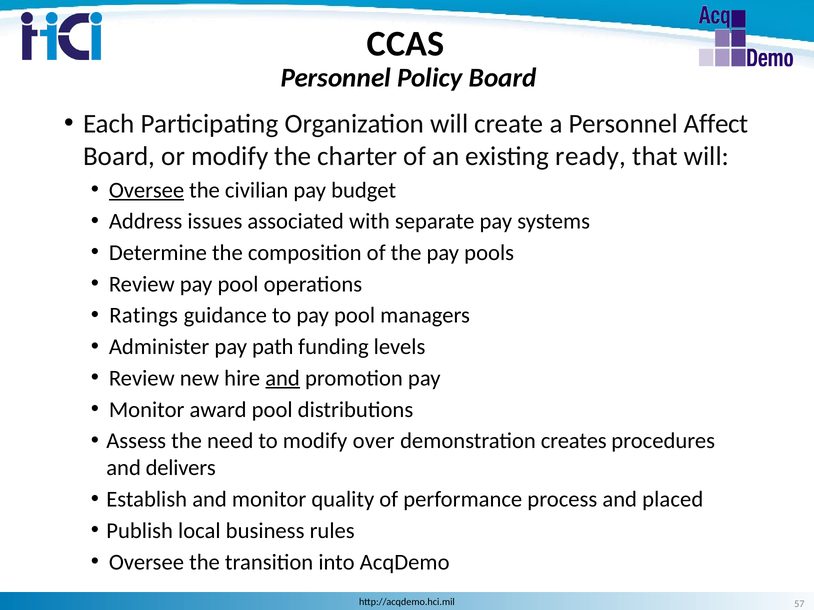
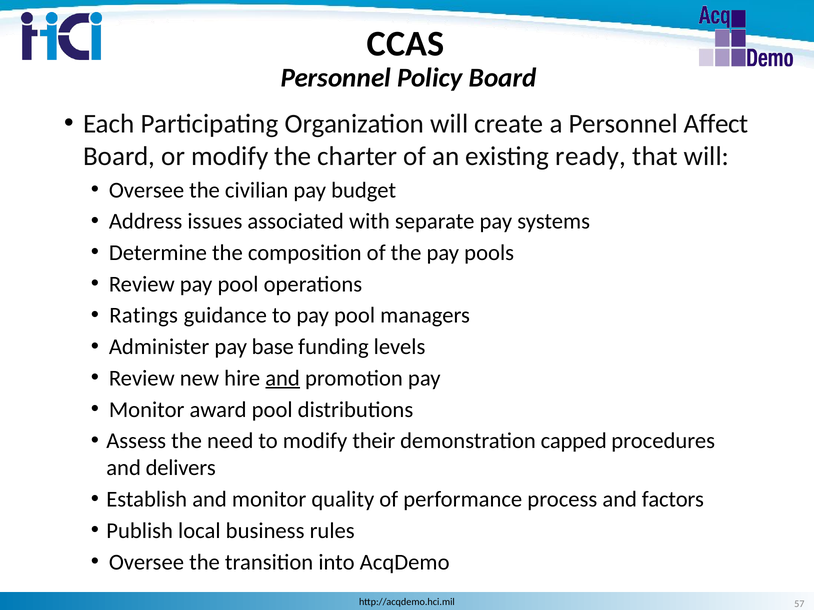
Oversee underline: present -> none (147, 190)
path: path -> base (273, 347)
over: over -> their (374, 441)
creates: creates -> capped (574, 441)
placed: placed -> factors (673, 500)
